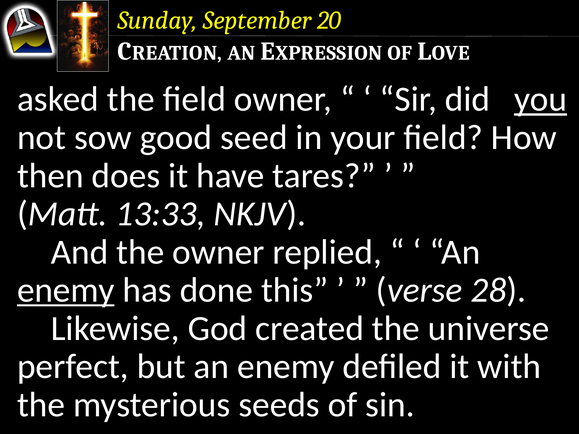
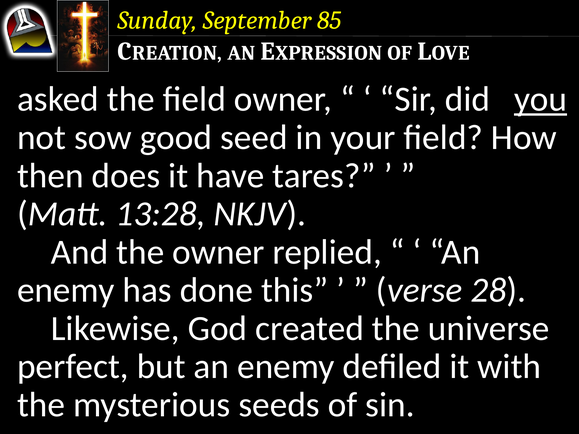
20: 20 -> 85 (329, 20)
13:33: 13:33 -> 13:28 (161, 214)
enemy underline: present -> none (66, 290)
